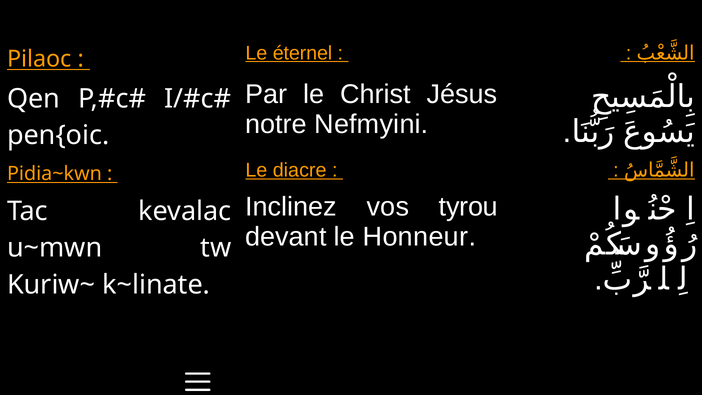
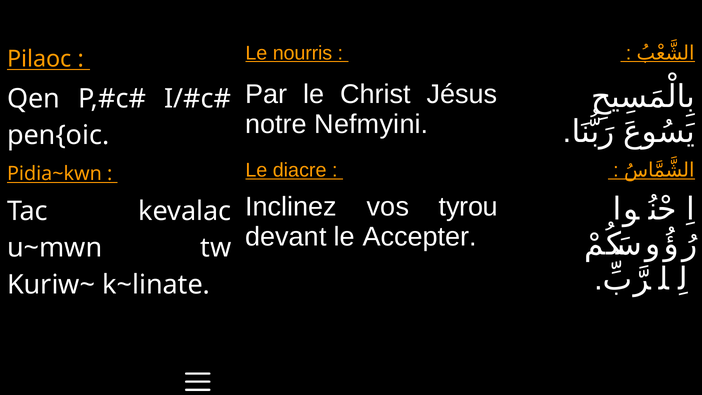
éternel: éternel -> nourris (302, 53)
Honneur: Honneur -> Accepter (420, 237)
